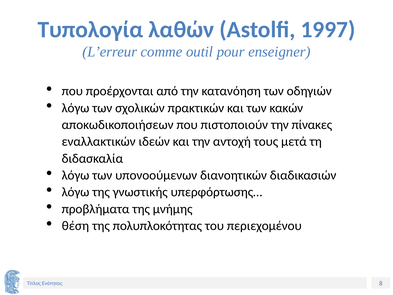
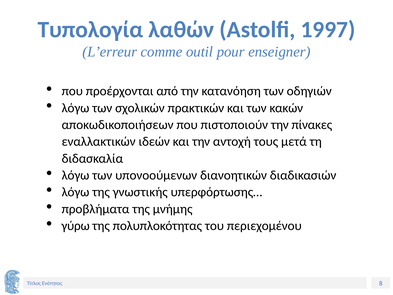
θέση: θέση -> γύρω (76, 226)
